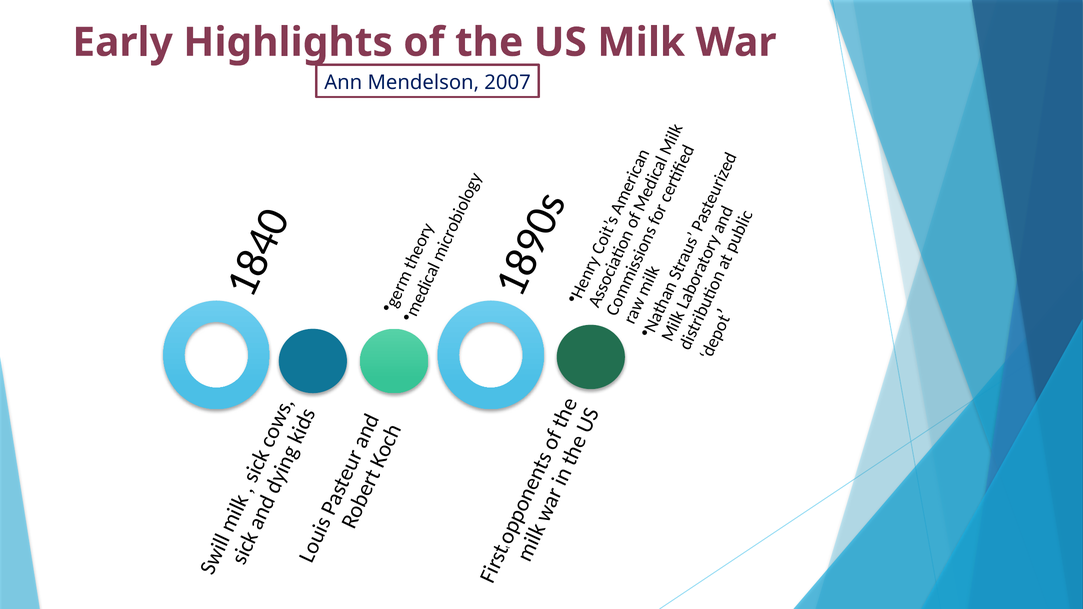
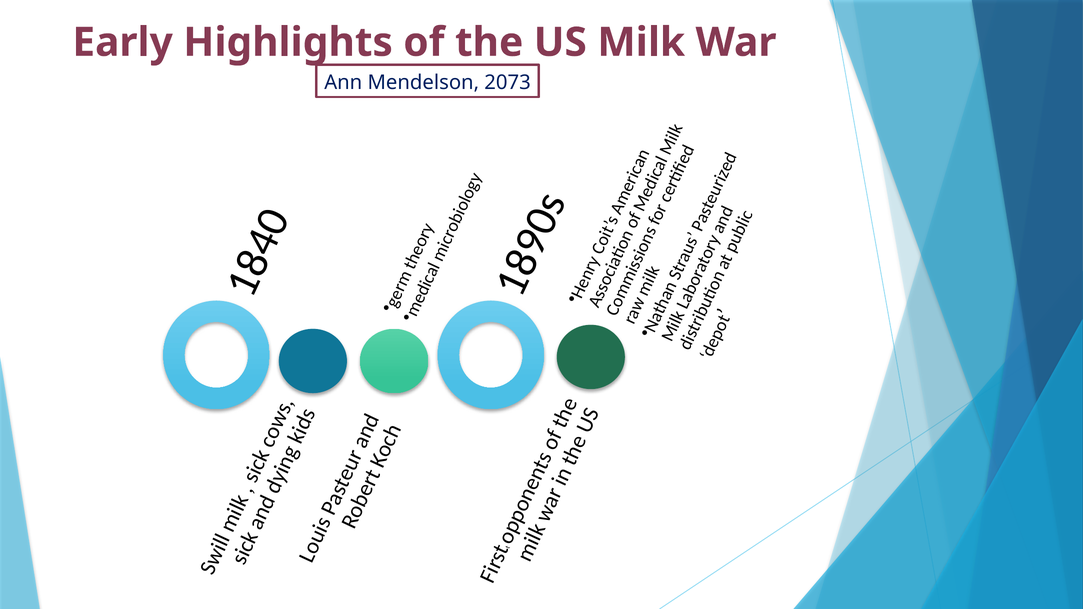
2007: 2007 -> 2073 (508, 82)
